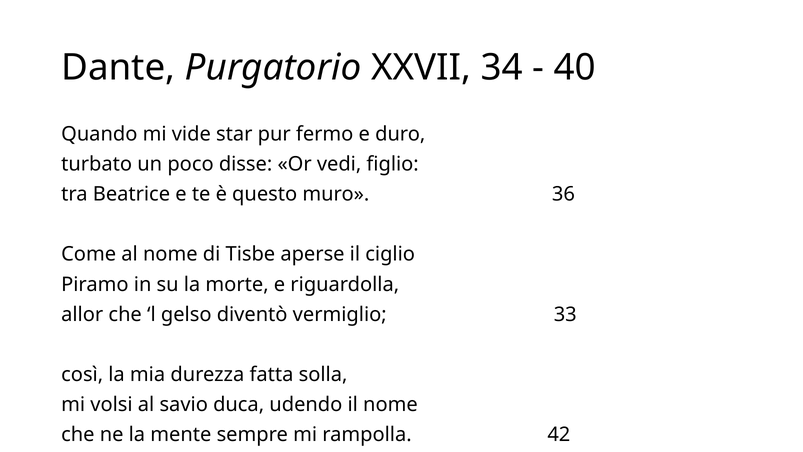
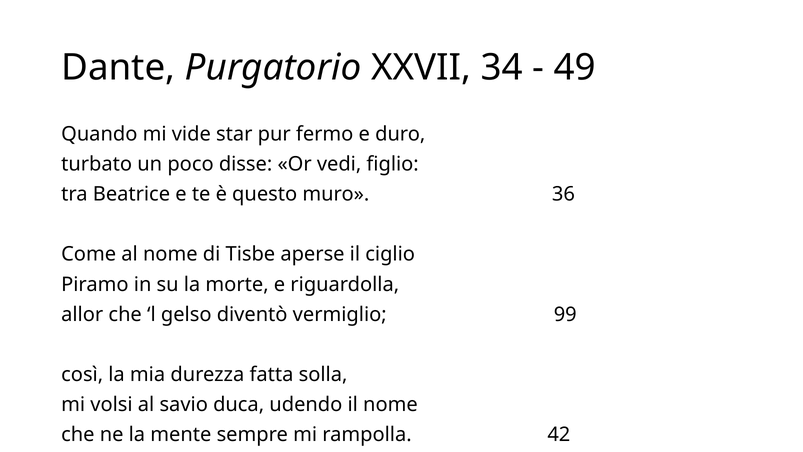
40: 40 -> 49 (575, 67)
33: 33 -> 99 (565, 314)
